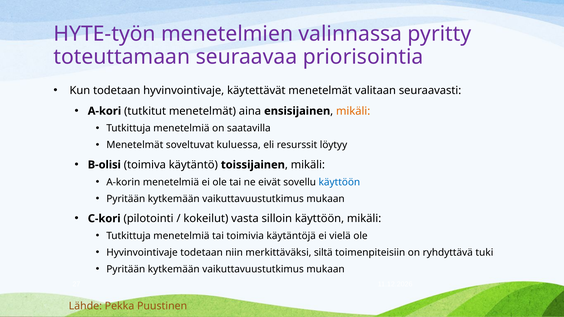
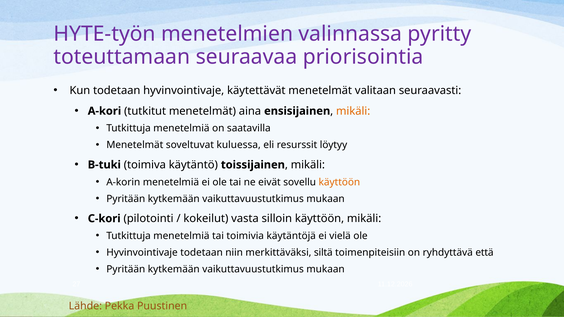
B-olisi: B-olisi -> B-tuki (104, 165)
käyttöön colour: blue -> orange (339, 182)
tuki: tuki -> että (485, 253)
